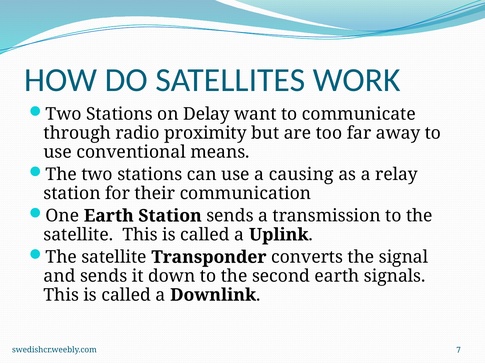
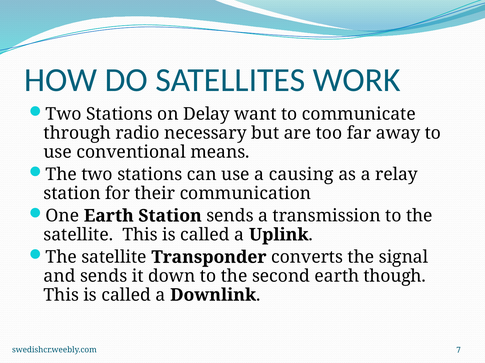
proximity: proximity -> necessary (205, 133)
signals: signals -> though (395, 277)
